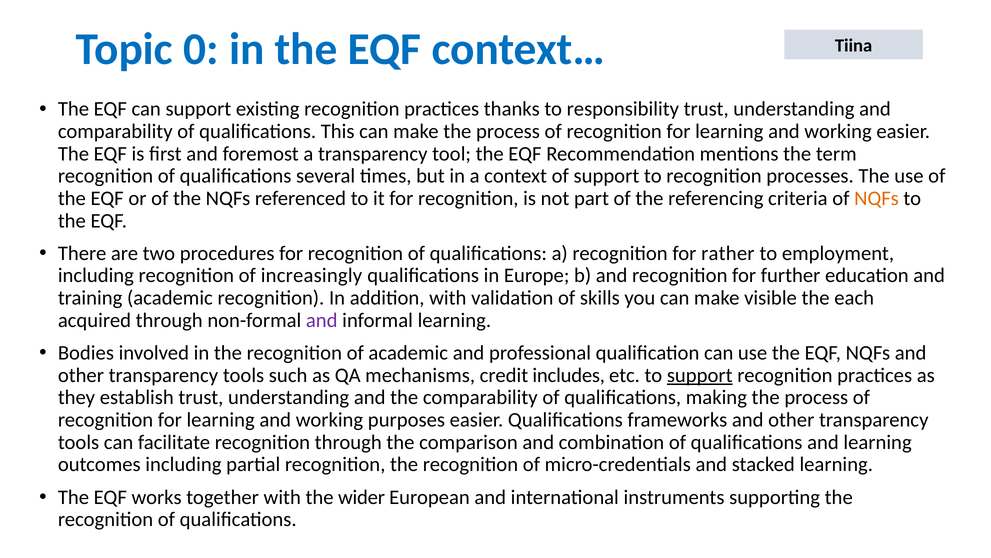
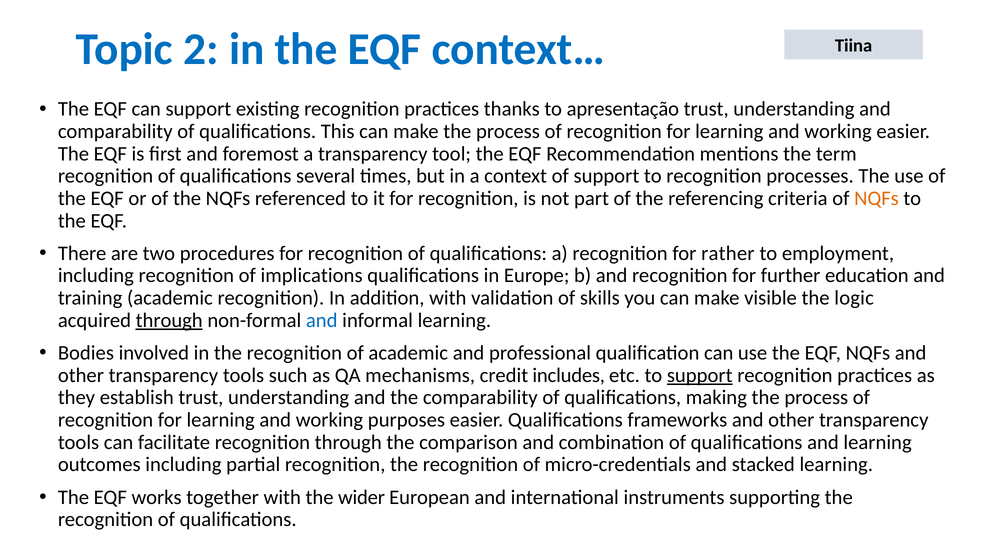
0: 0 -> 2 (201, 49)
responsibility: responsibility -> apresentação (623, 109)
increasingly: increasingly -> implications (312, 275)
each: each -> logic (854, 298)
through underline: none -> present (169, 320)
and colour: purple -> blue (322, 320)
